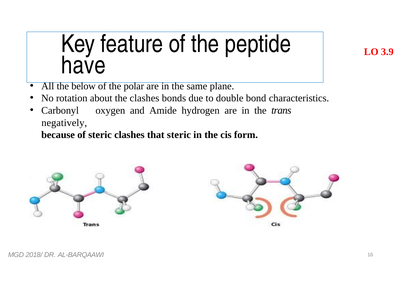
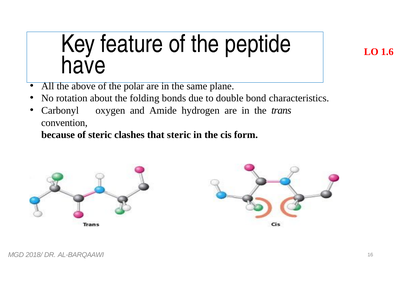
3.9: 3.9 -> 1.6 (387, 52)
below: below -> above (84, 86)
the clashes: clashes -> folding (145, 98)
negatively: negatively -> convention (64, 123)
